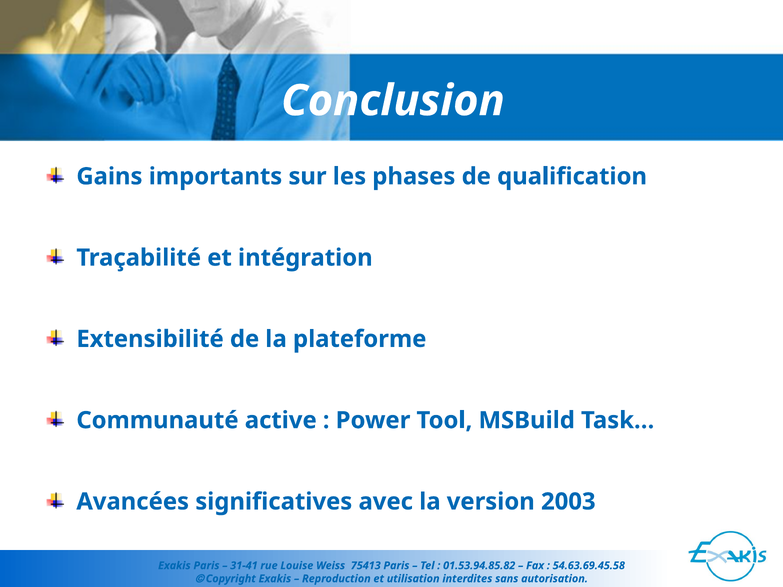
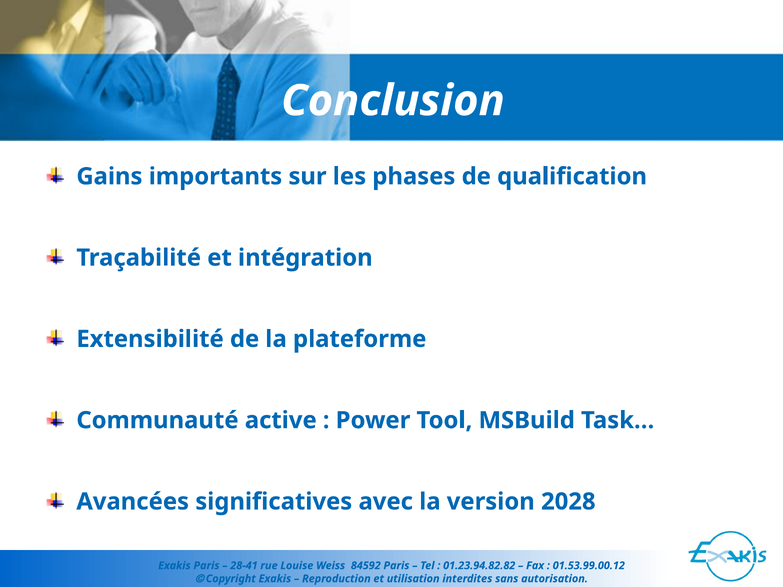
2003: 2003 -> 2028 (568, 502)
31-41: 31-41 -> 28-41 (244, 566)
75413: 75413 -> 84592 (366, 566)
01.53.94.85.82: 01.53.94.85.82 -> 01.23.94.82.82 (479, 566)
54.63.69.45.58: 54.63.69.45.58 -> 01.53.99.00.12 (589, 566)
